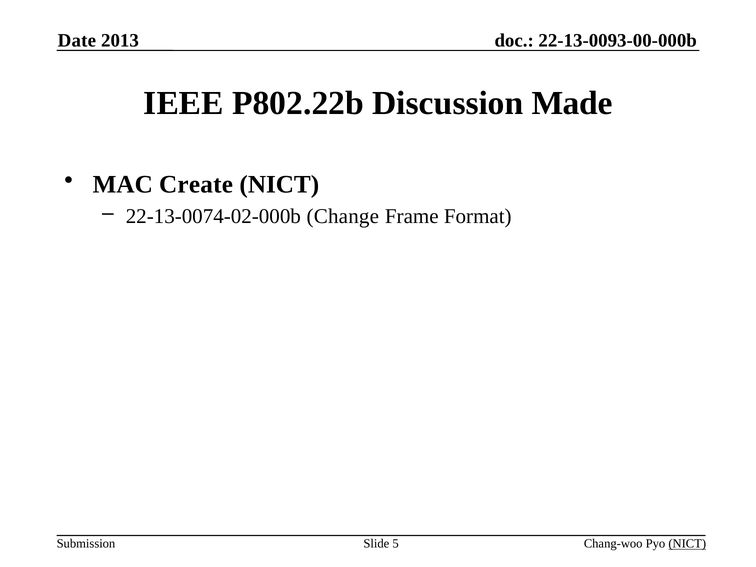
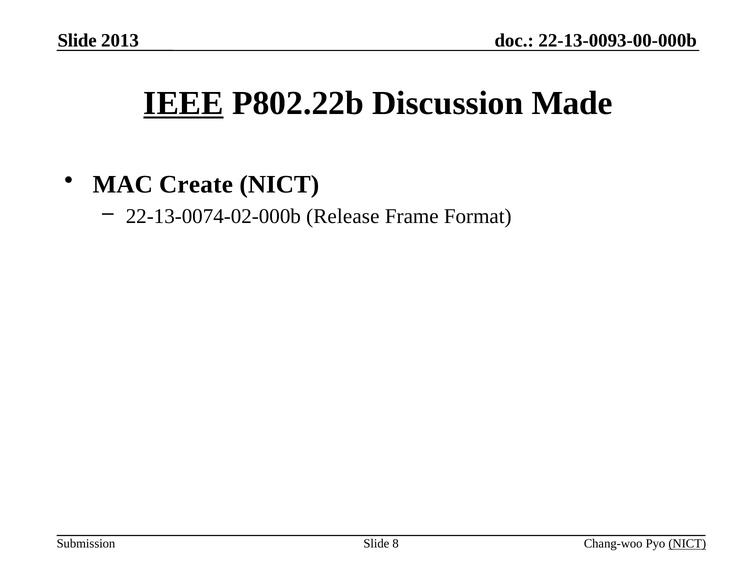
Date: Date -> Slide (77, 40)
IEEE underline: none -> present (184, 103)
Change: Change -> Release (343, 216)
5: 5 -> 8 (396, 544)
